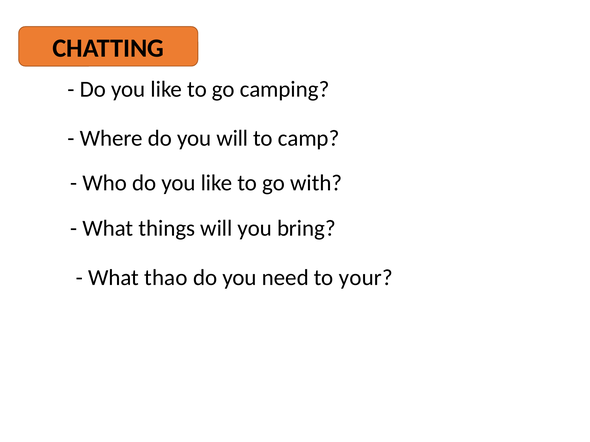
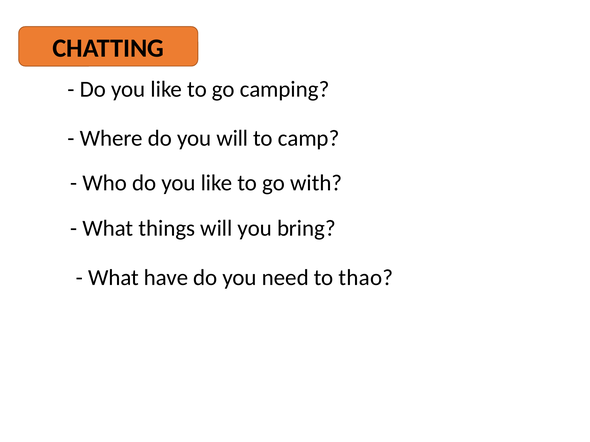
thao: thao -> have (166, 278)
your: your -> thao (366, 278)
